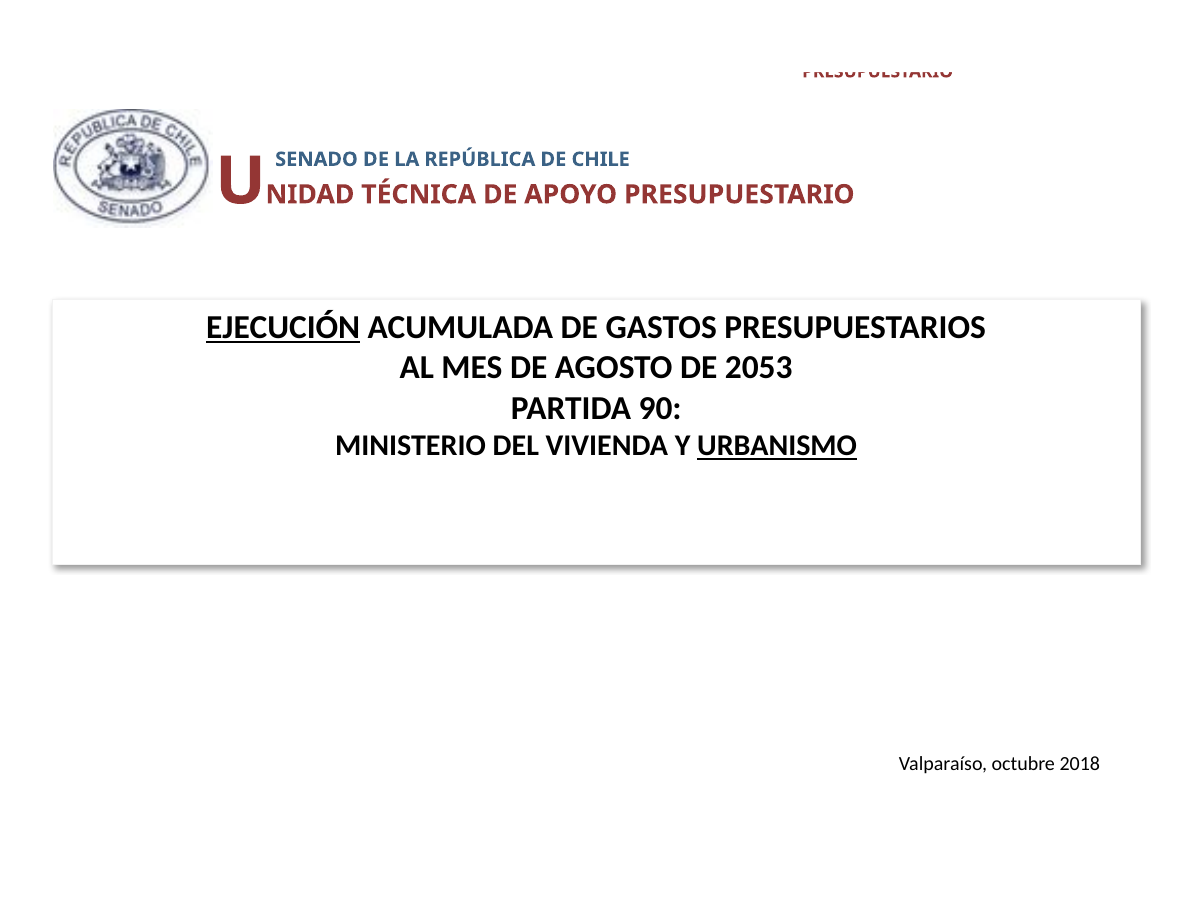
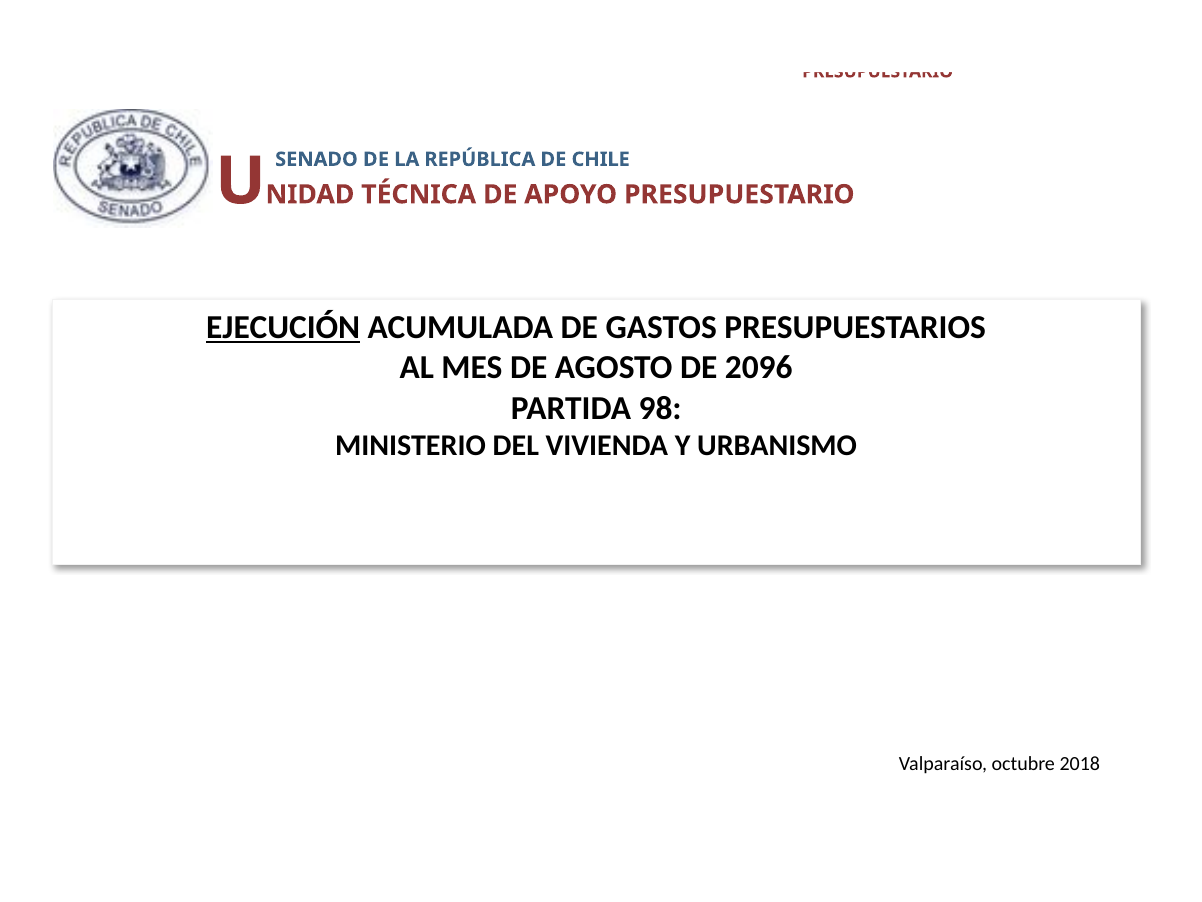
2053: 2053 -> 2096 (759, 368)
90: 90 -> 98 (660, 408)
URBANISMO underline: present -> none (777, 446)
